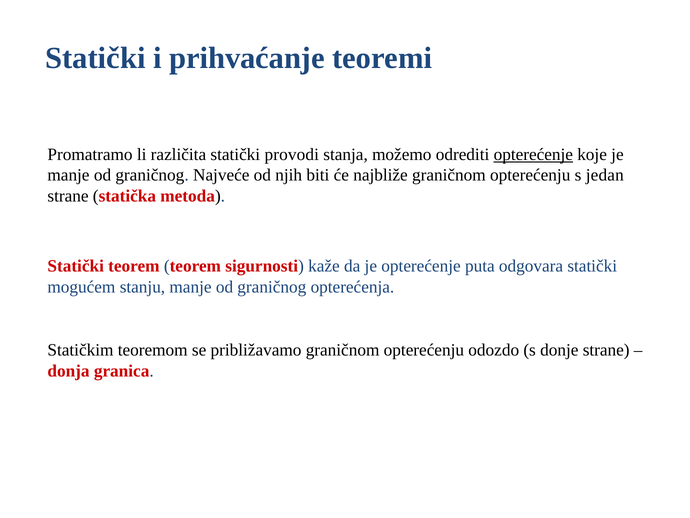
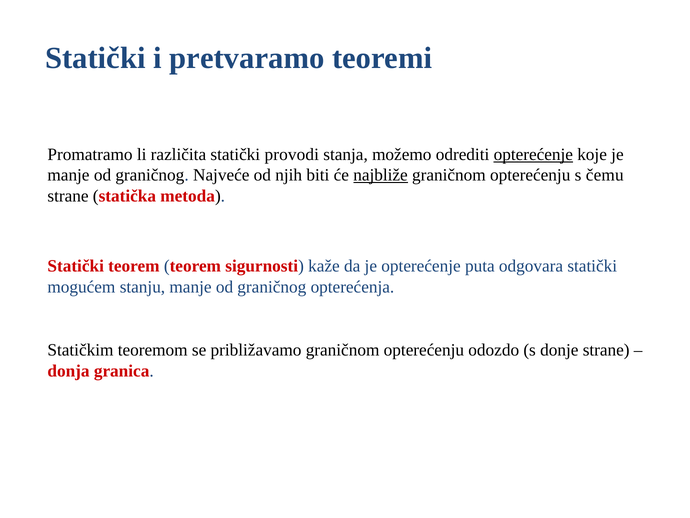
prihvaćanje: prihvaćanje -> pretvaramo (247, 58)
najbliže underline: none -> present (381, 175)
jedan: jedan -> čemu (605, 175)
